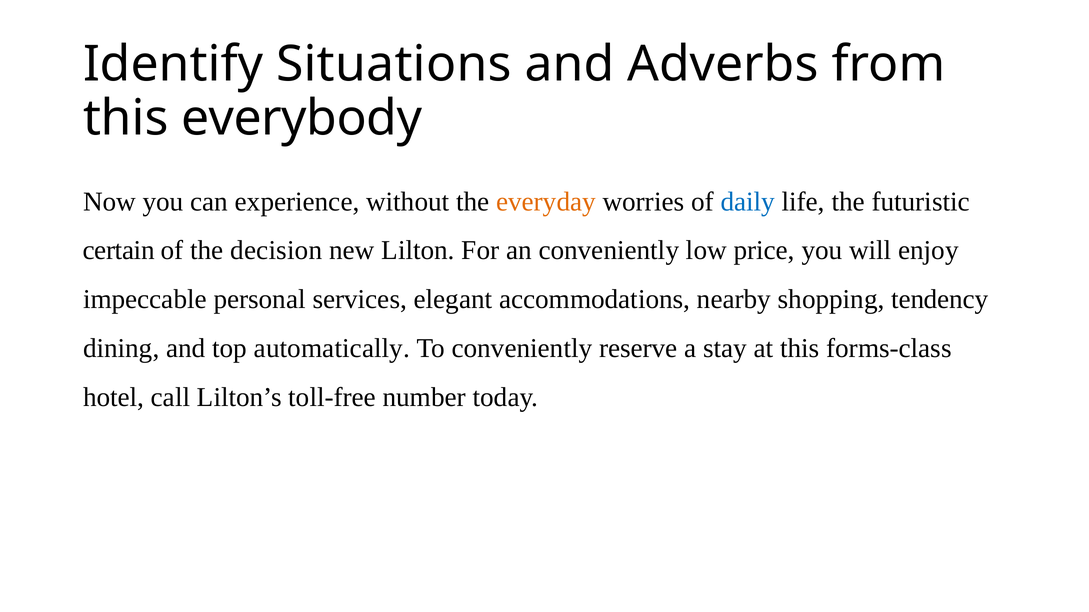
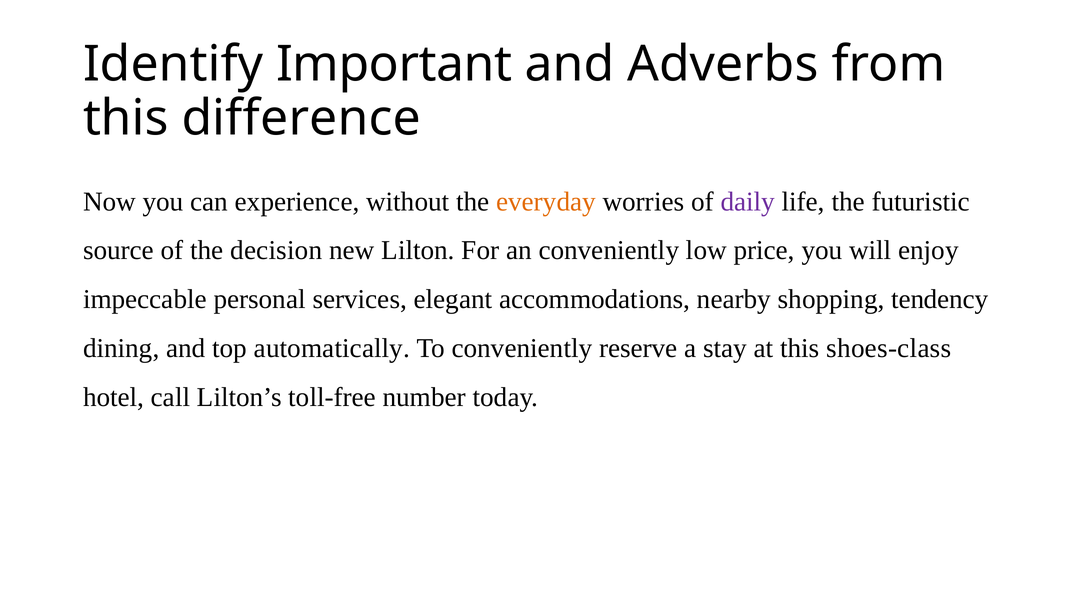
Situations: Situations -> Important (394, 65)
everybody: everybody -> difference (301, 118)
daily colour: blue -> purple (748, 202)
certain: certain -> source (119, 251)
forms-class: forms-class -> shoes-class (889, 349)
